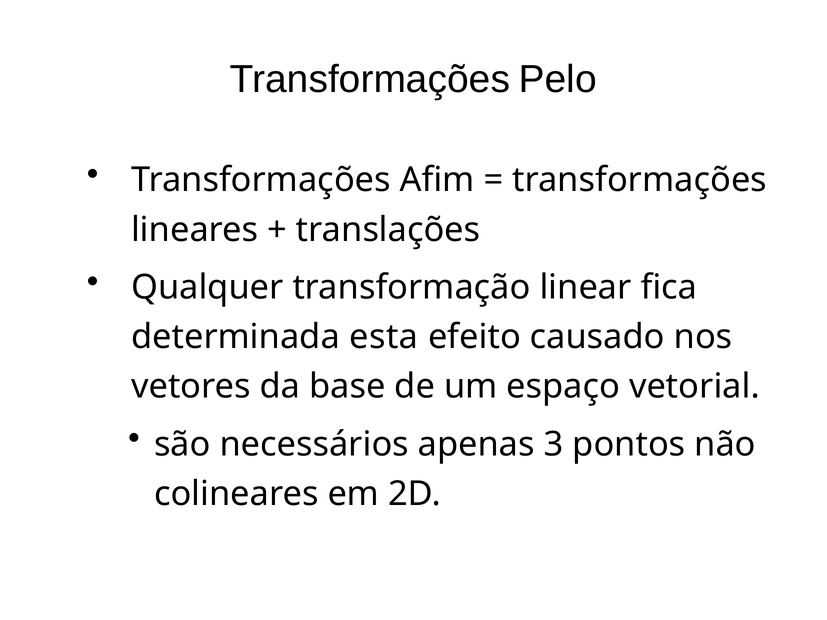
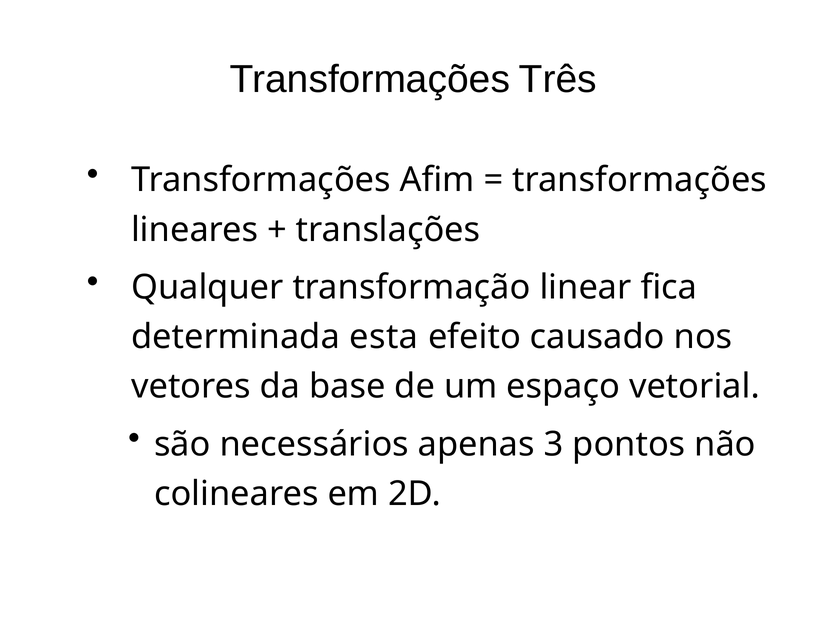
Pelo: Pelo -> Três (558, 79)
